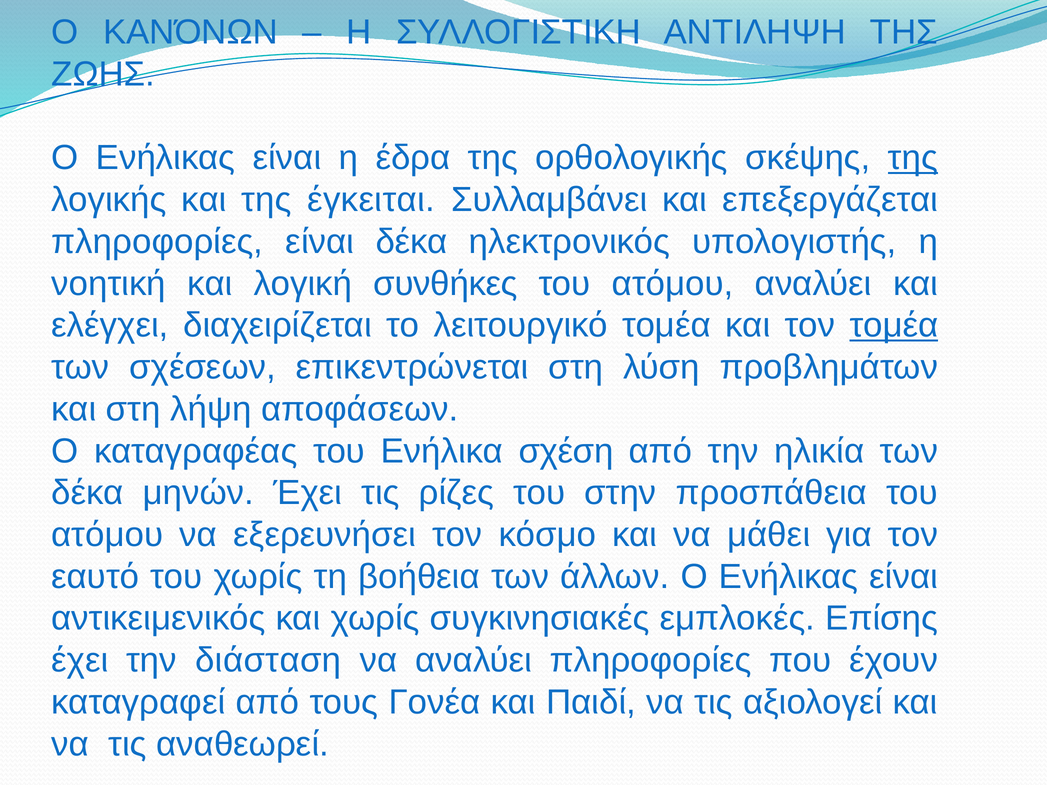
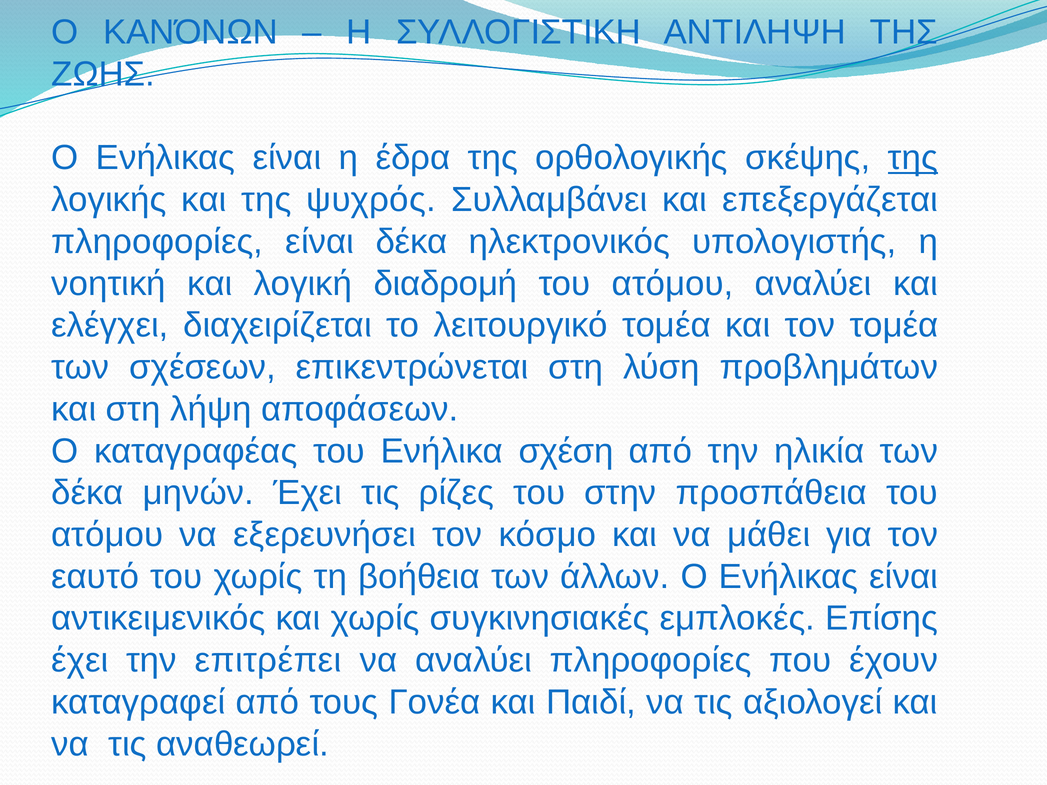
έγκειται: έγκειται -> ψυχρός (371, 200)
συνθήκες: συνθήκες -> διαδρομή (446, 284)
τομέα underline: present -> none (894, 325)
διάσταση: διάσταση -> επιτρέπει (268, 661)
